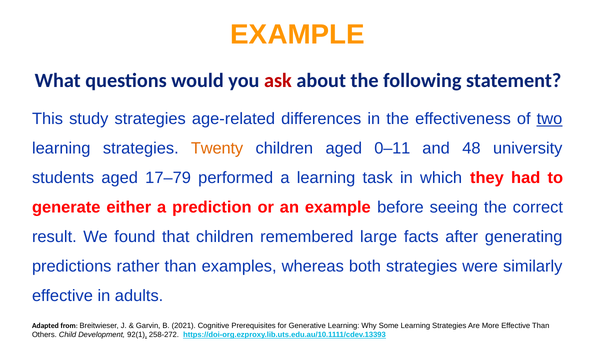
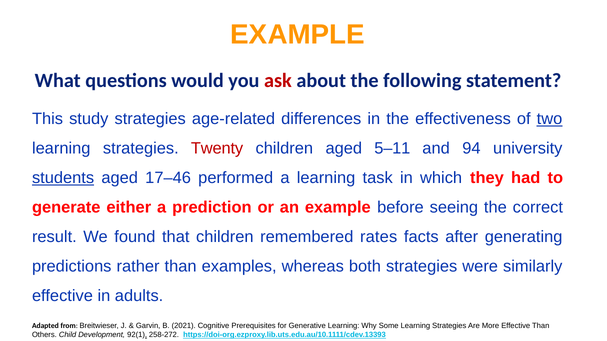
Twenty colour: orange -> red (217, 149)
0–11: 0–11 -> 5–11 (392, 149)
48: 48 -> 94 (471, 149)
students underline: none -> present (63, 178)
17–79: 17–79 -> 17–46 (168, 178)
large: large -> rates (379, 237)
